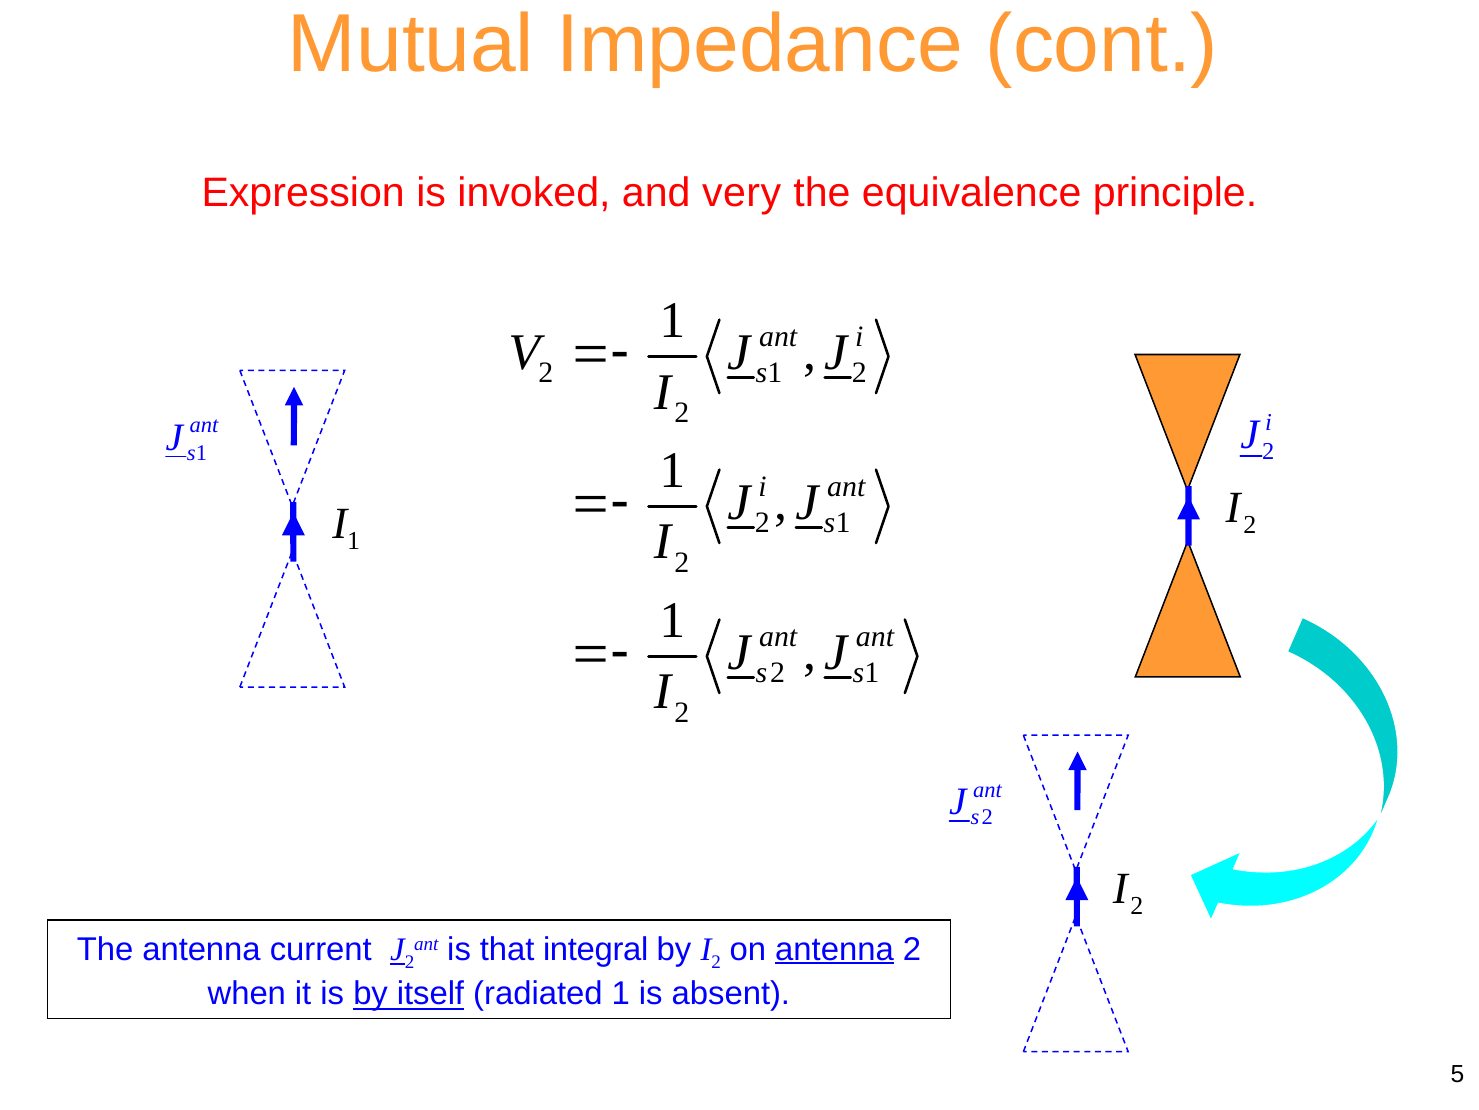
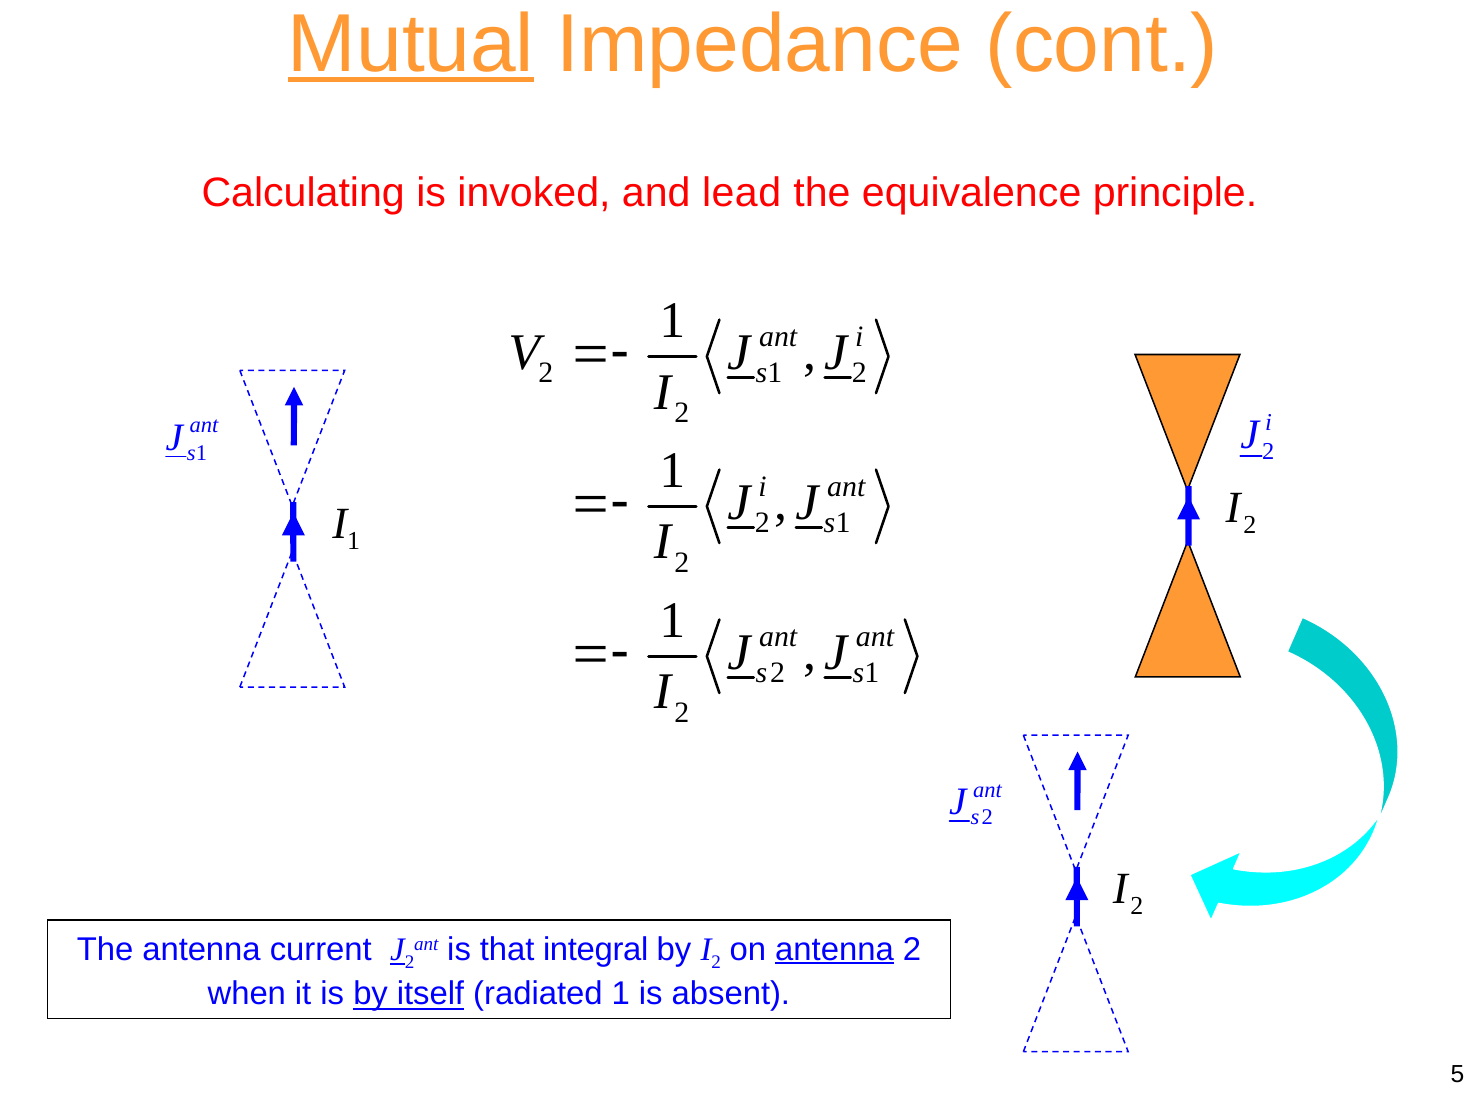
Mutual underline: none -> present (411, 44)
Expression: Expression -> Calculating (303, 193)
very: very -> lead (742, 193)
